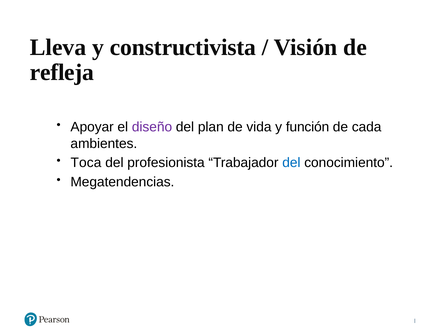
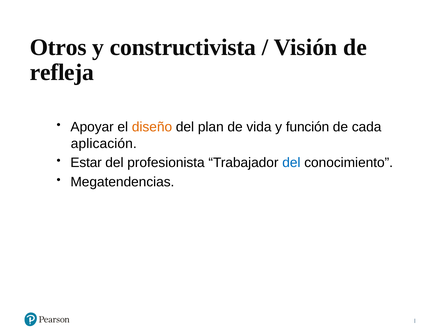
Lleva: Lleva -> Otros (58, 47)
diseño colour: purple -> orange (152, 127)
ambientes: ambientes -> aplicación (104, 144)
Toca: Toca -> Estar (86, 163)
